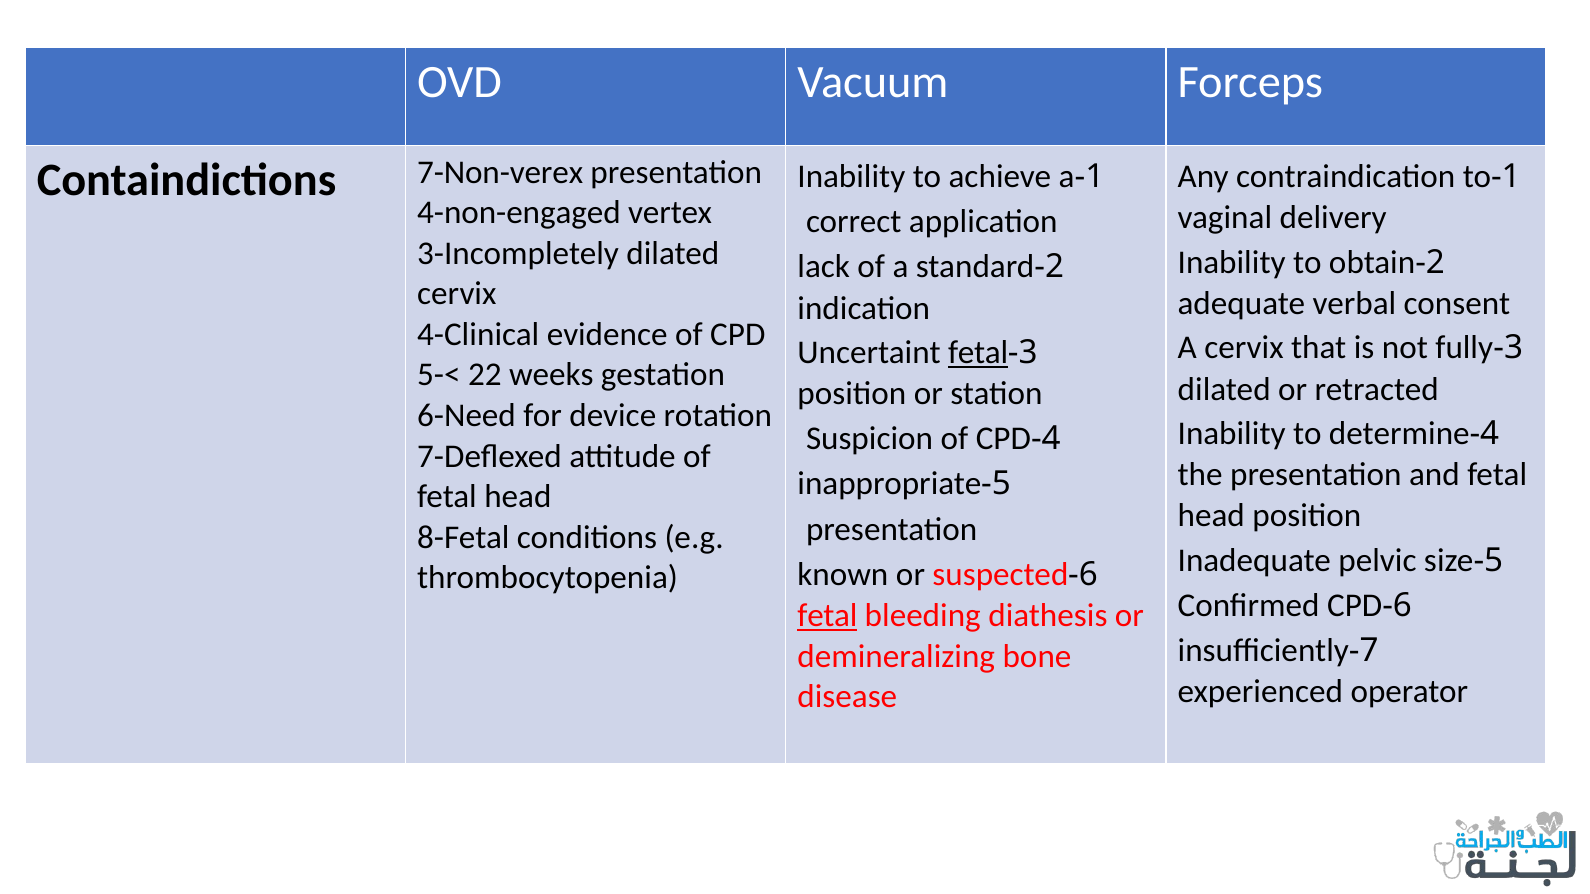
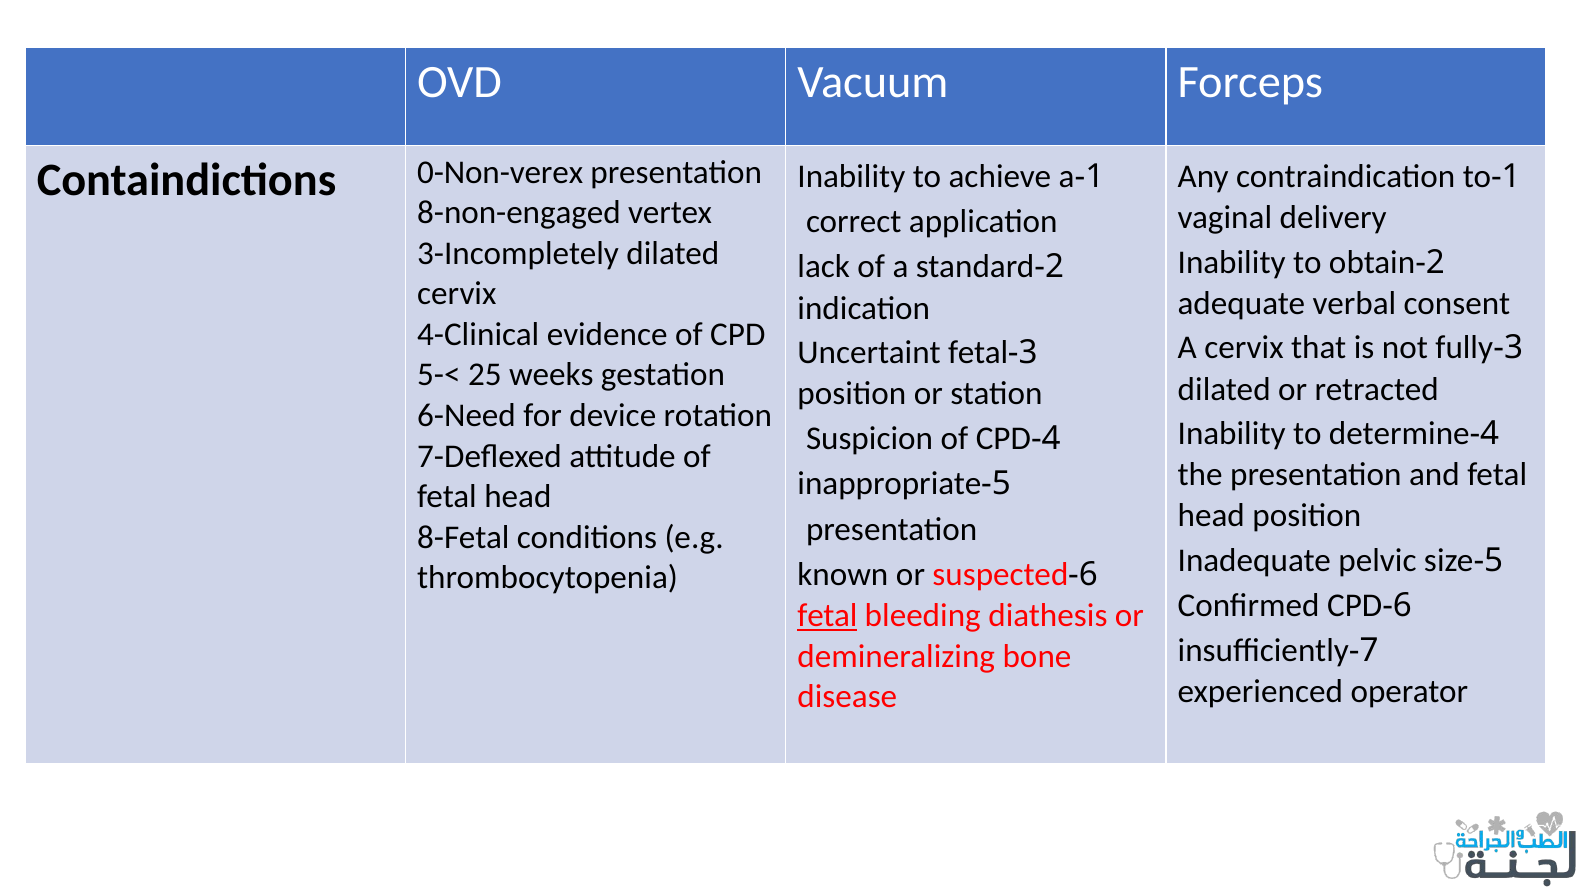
7-Non-verex: 7-Non-verex -> 0-Non-verex (500, 172)
4-non-engaged: 4-non-engaged -> 8-non-engaged (519, 213)
fetal underline: present -> none (978, 353)
22: 22 -> 25 (485, 375)
